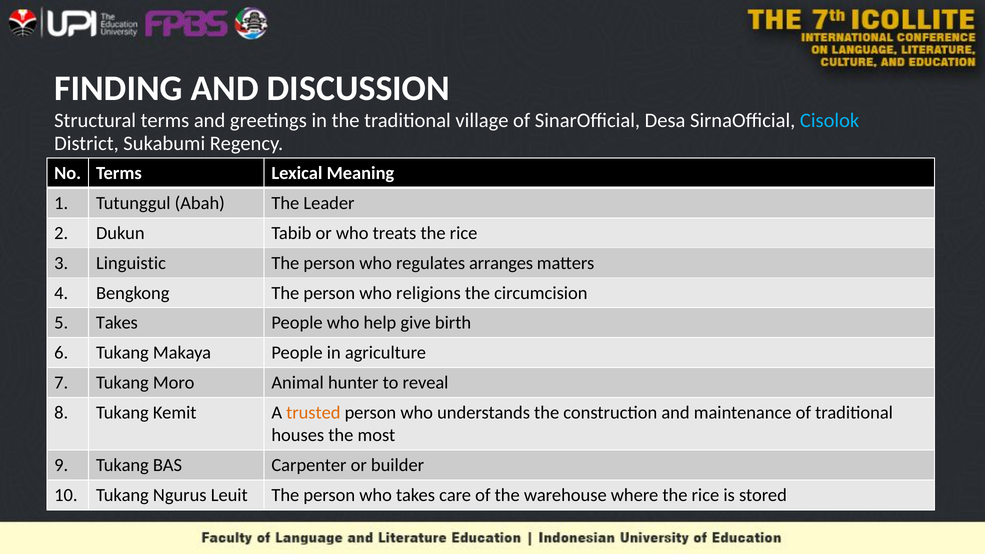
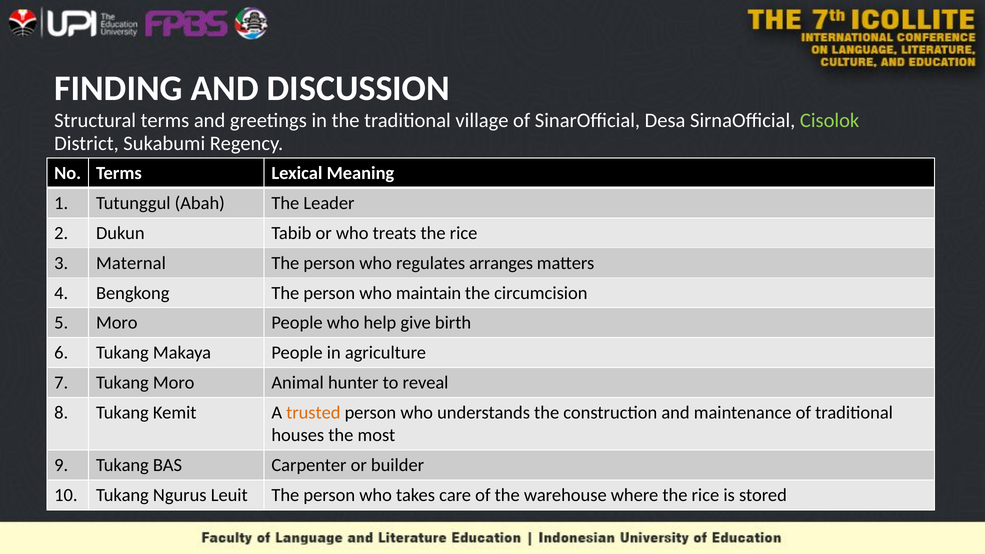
Cisolok colour: light blue -> light green (830, 121)
Linguistic: Linguistic -> Maternal (131, 263)
religions: religions -> maintain (429, 293)
5 Takes: Takes -> Moro (117, 323)
